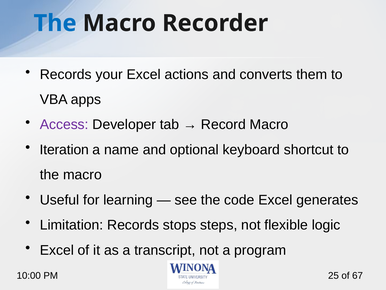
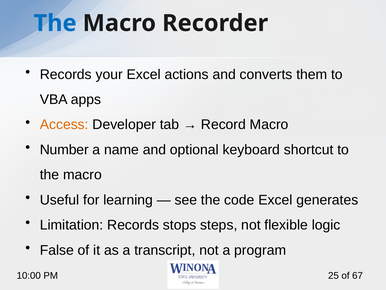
Access colour: purple -> orange (64, 124)
Iteration: Iteration -> Number (64, 149)
Excel: Excel -> False (57, 250)
